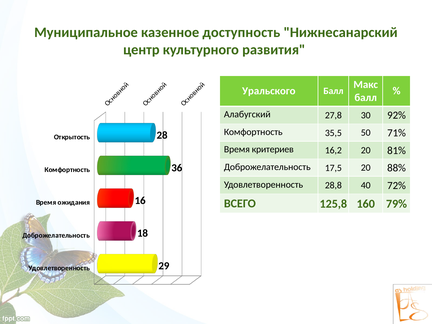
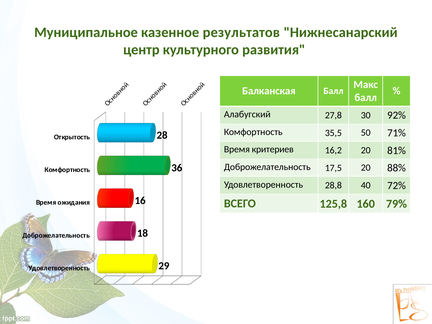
доступность: доступность -> результатов (241, 32)
Уральского: Уральского -> Балканская (269, 91)
